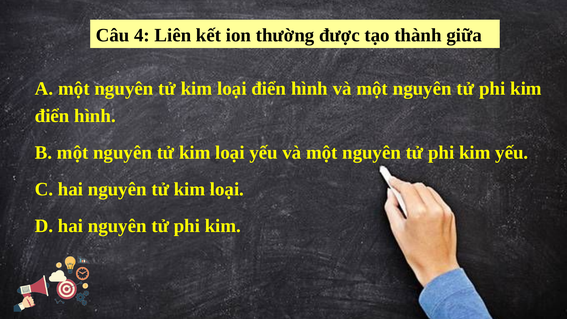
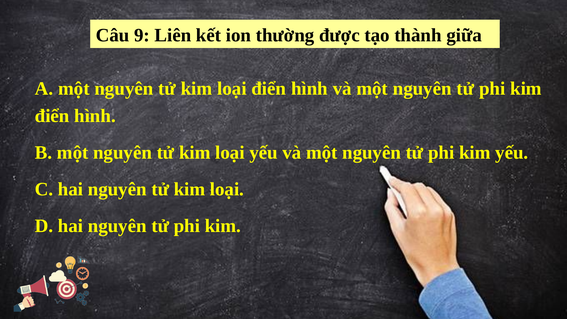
4: 4 -> 9 (142, 35)
